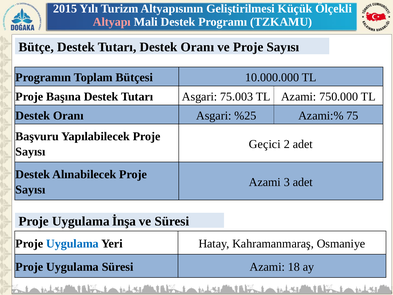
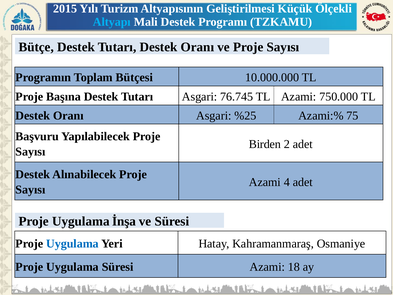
Altyapı colour: pink -> light blue (112, 22)
75.003: 75.003 -> 76.745 (237, 96)
Geçici: Geçici -> Birden (265, 144)
3: 3 -> 4 (287, 182)
